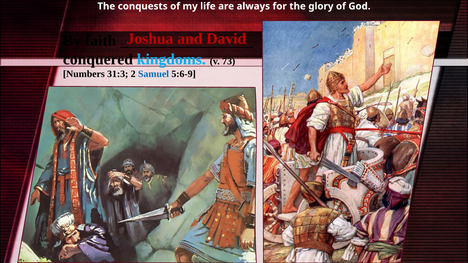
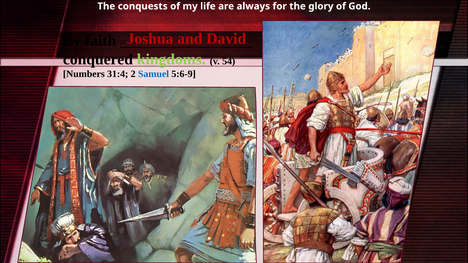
kingdoms colour: light blue -> light green (171, 59)
73: 73 -> 54 (229, 61)
31:3: 31:3 -> 31:4 (118, 74)
